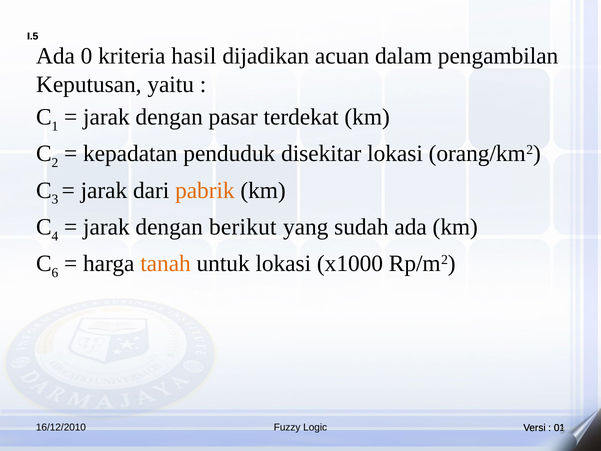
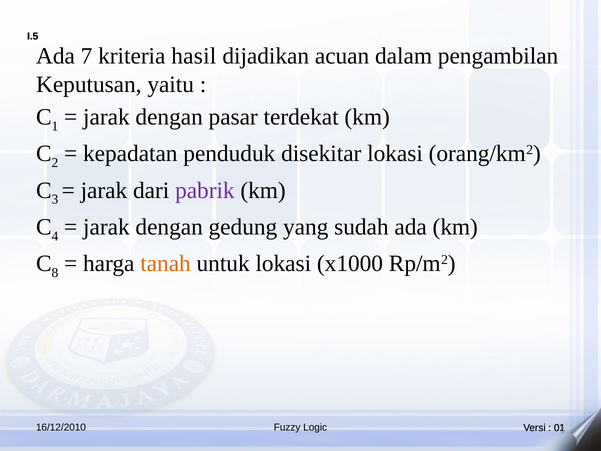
0: 0 -> 7 (87, 56)
pabrik colour: orange -> purple (205, 190)
berikut: berikut -> gedung (243, 227)
6: 6 -> 8 (55, 273)
